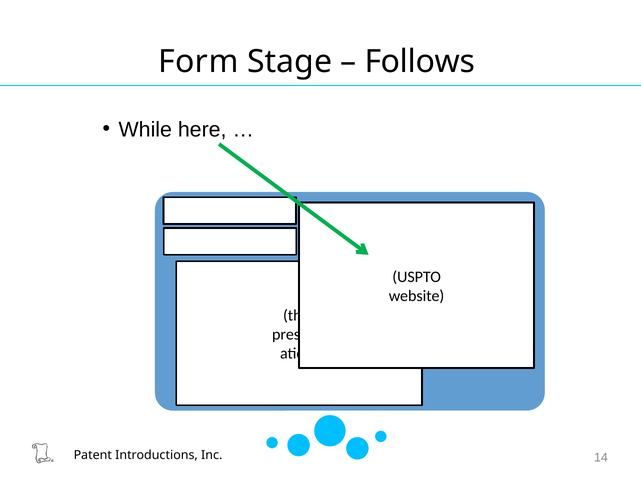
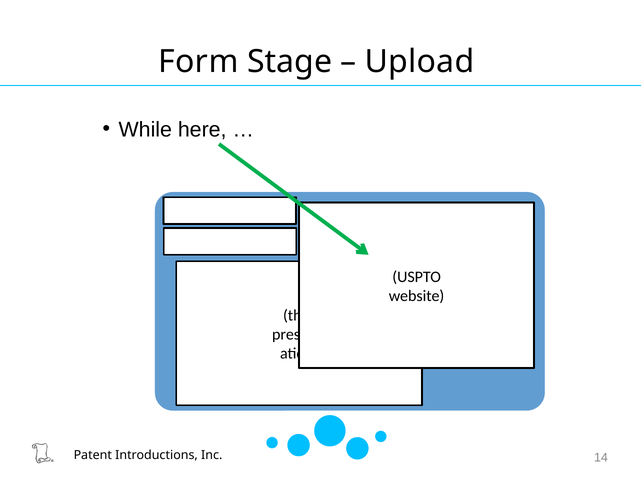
Follows: Follows -> Upload (420, 62)
